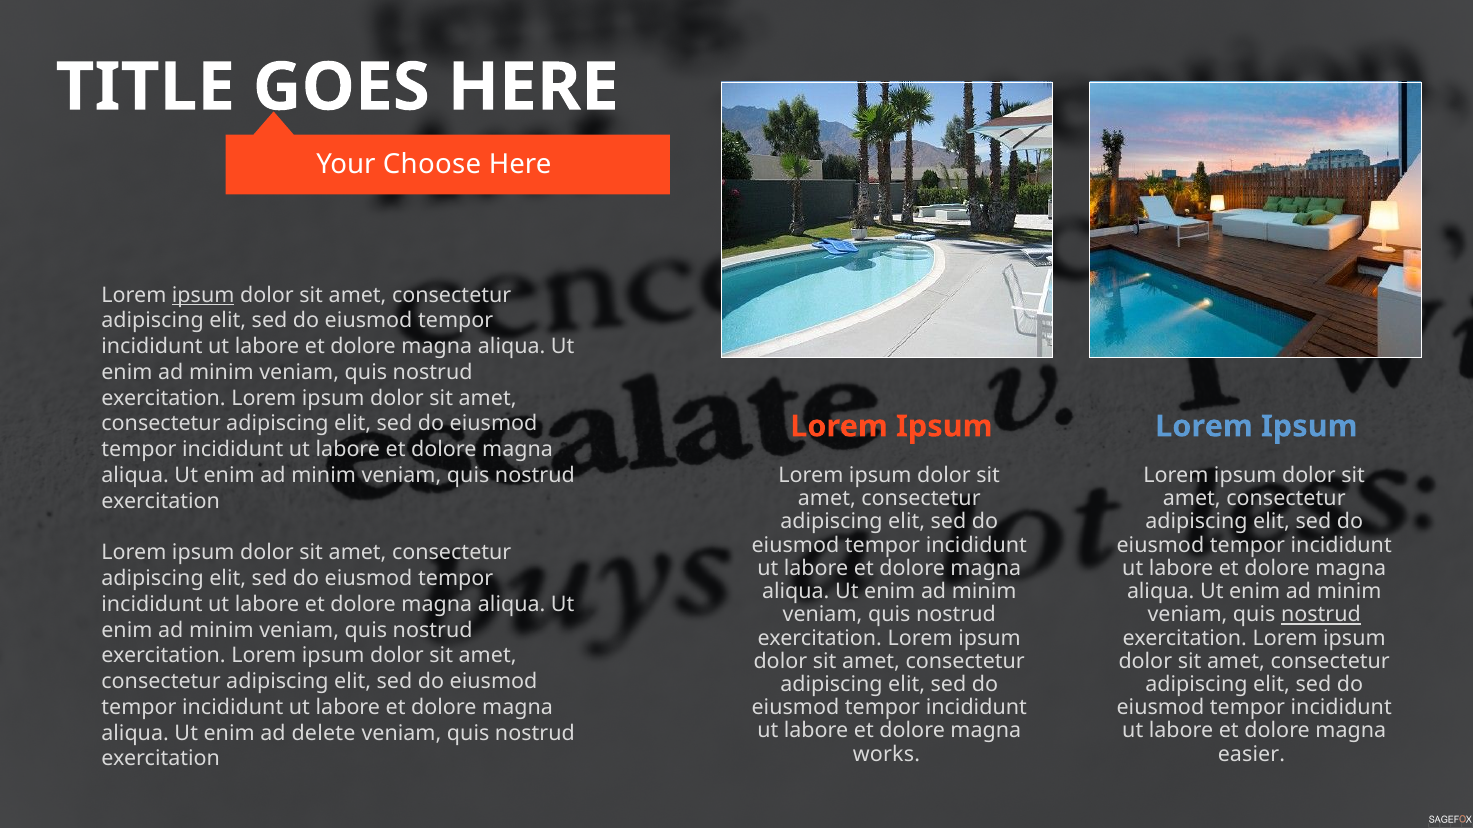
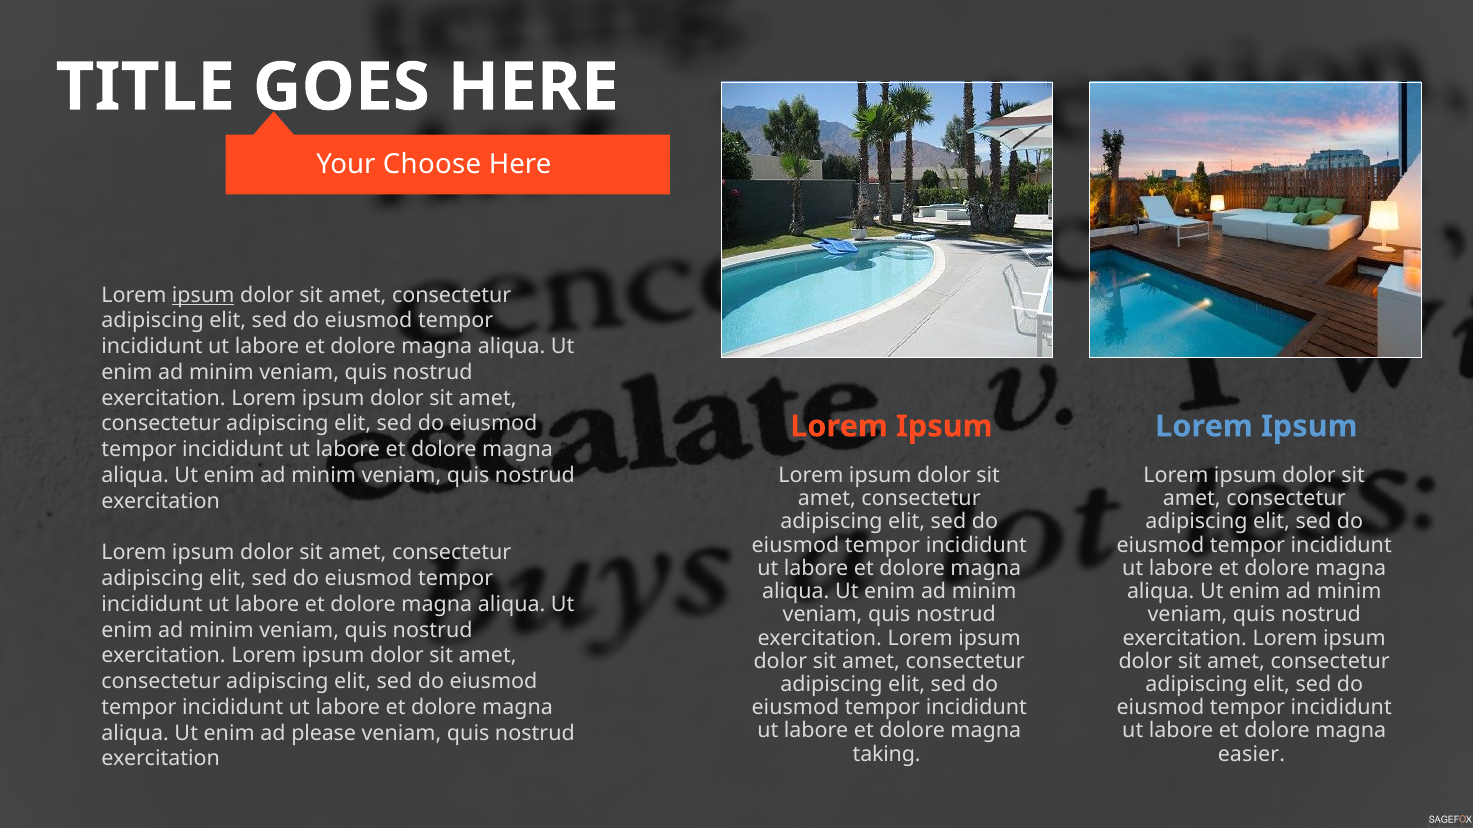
nostrud underline: present -> none (1321, 615)
delete: delete -> please (324, 734)
works: works -> taking (887, 754)
